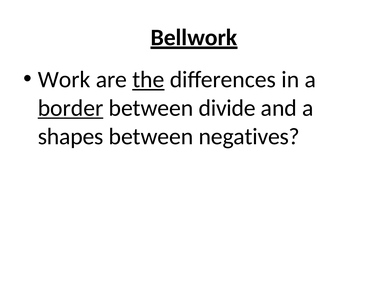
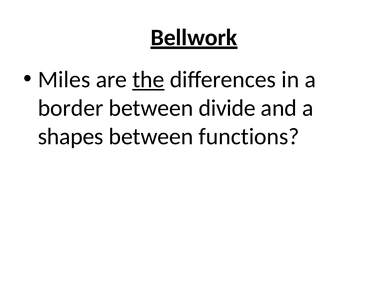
Work: Work -> Miles (64, 79)
border underline: present -> none (71, 108)
negatives: negatives -> functions (249, 136)
